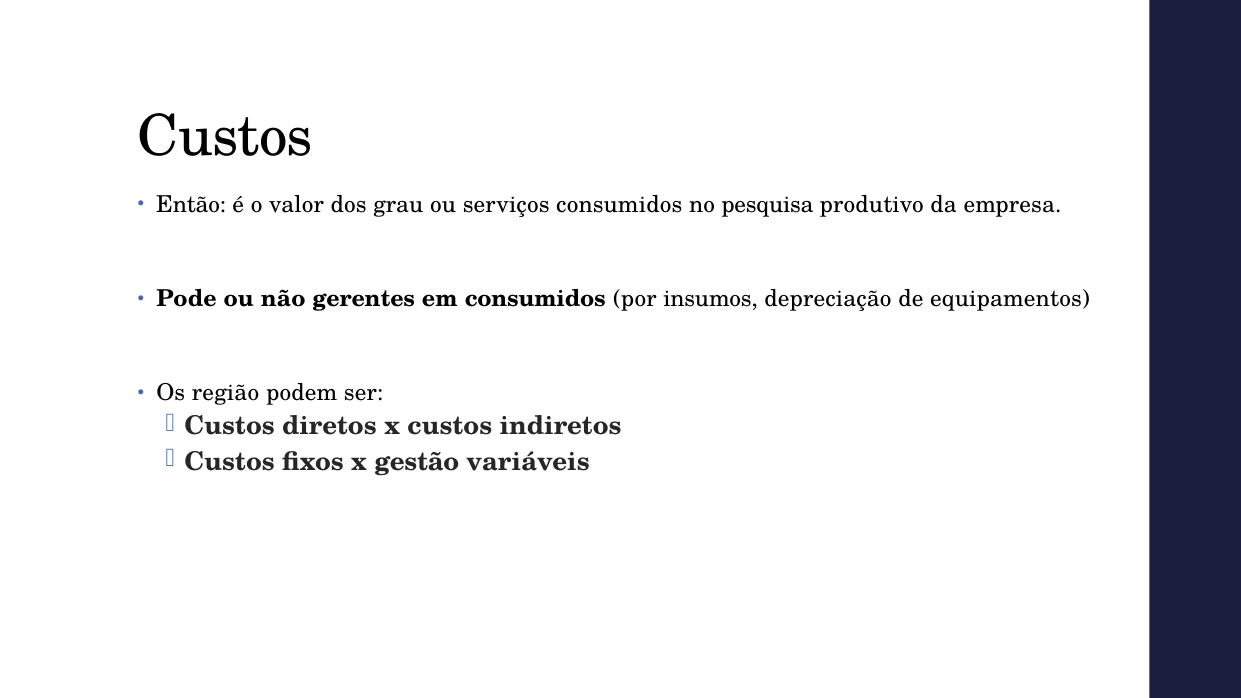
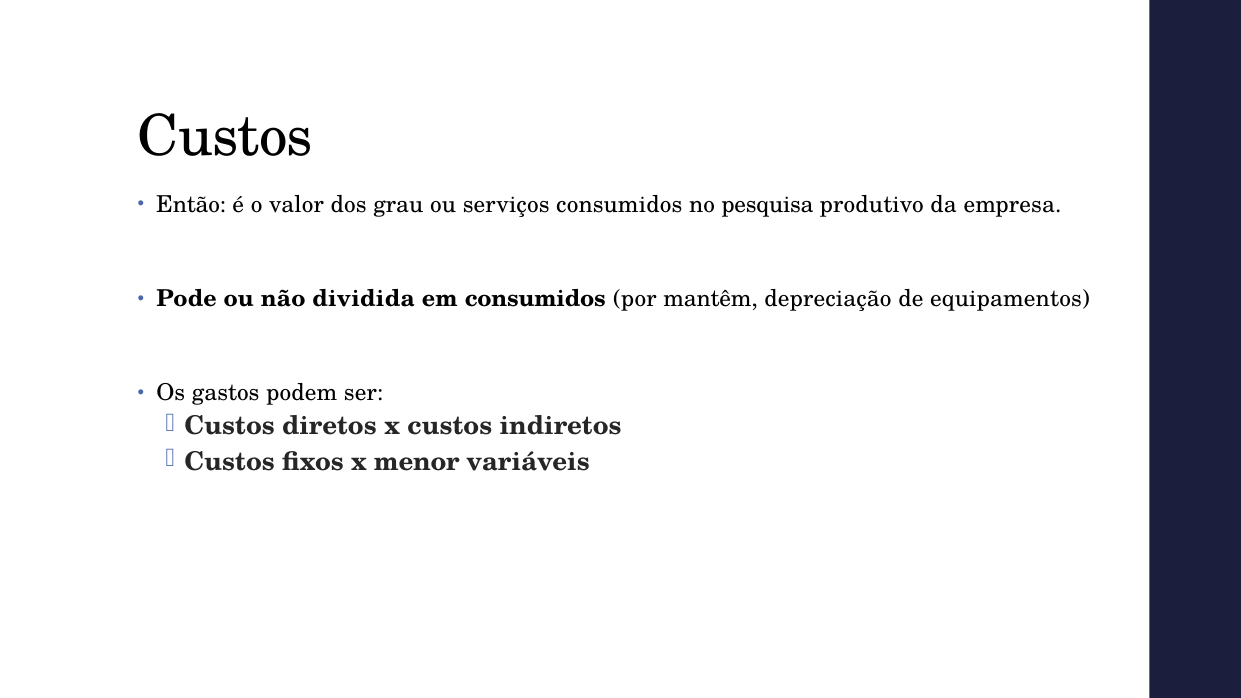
gerentes: gerentes -> dividida (364, 299)
insumos: insumos -> mantêm (711, 299)
região: região -> gastos (226, 393)
gestão: gestão -> menor (417, 462)
